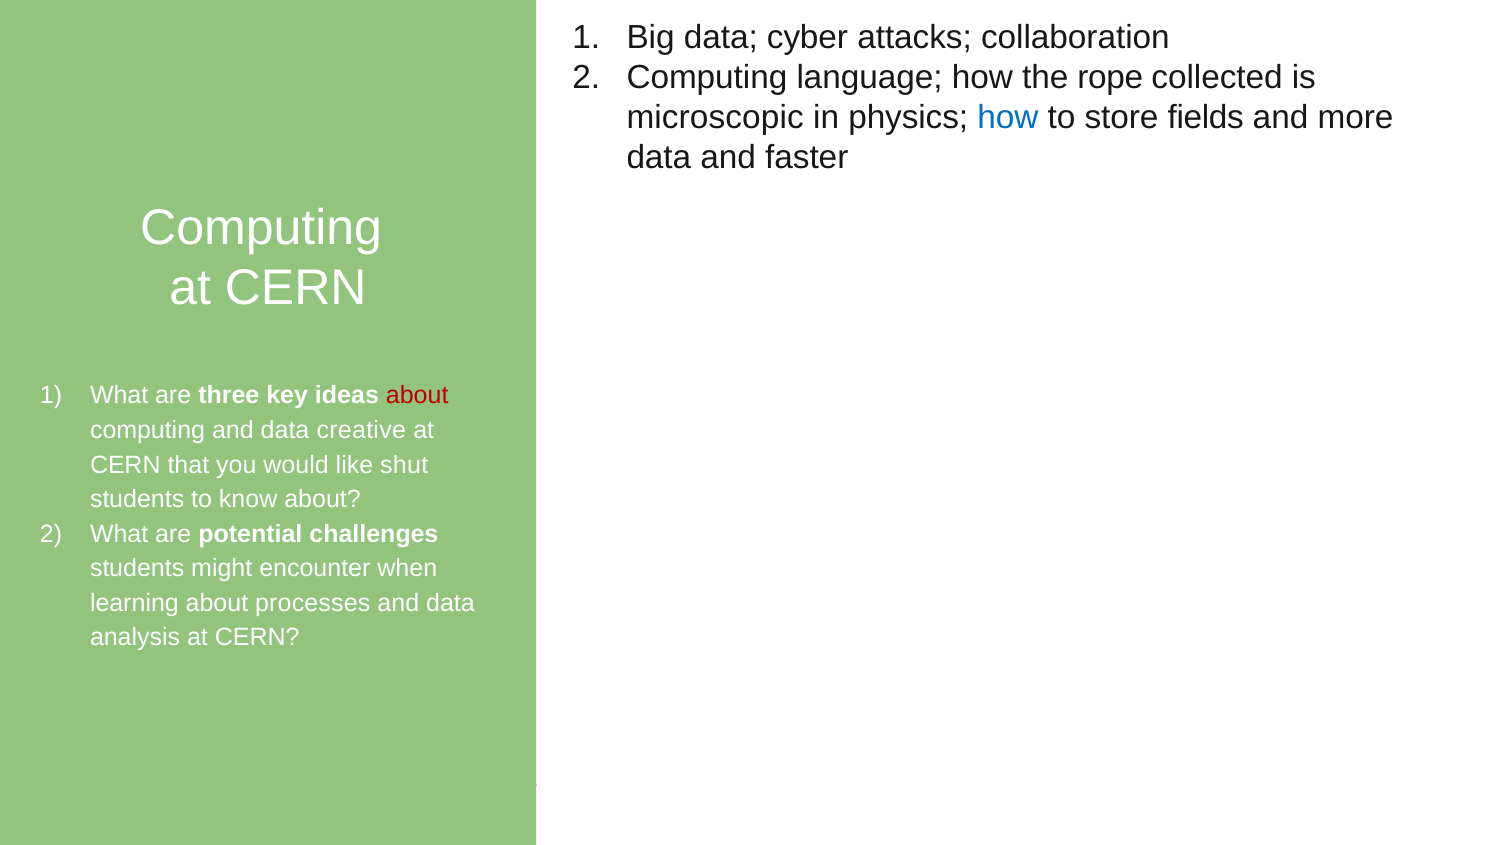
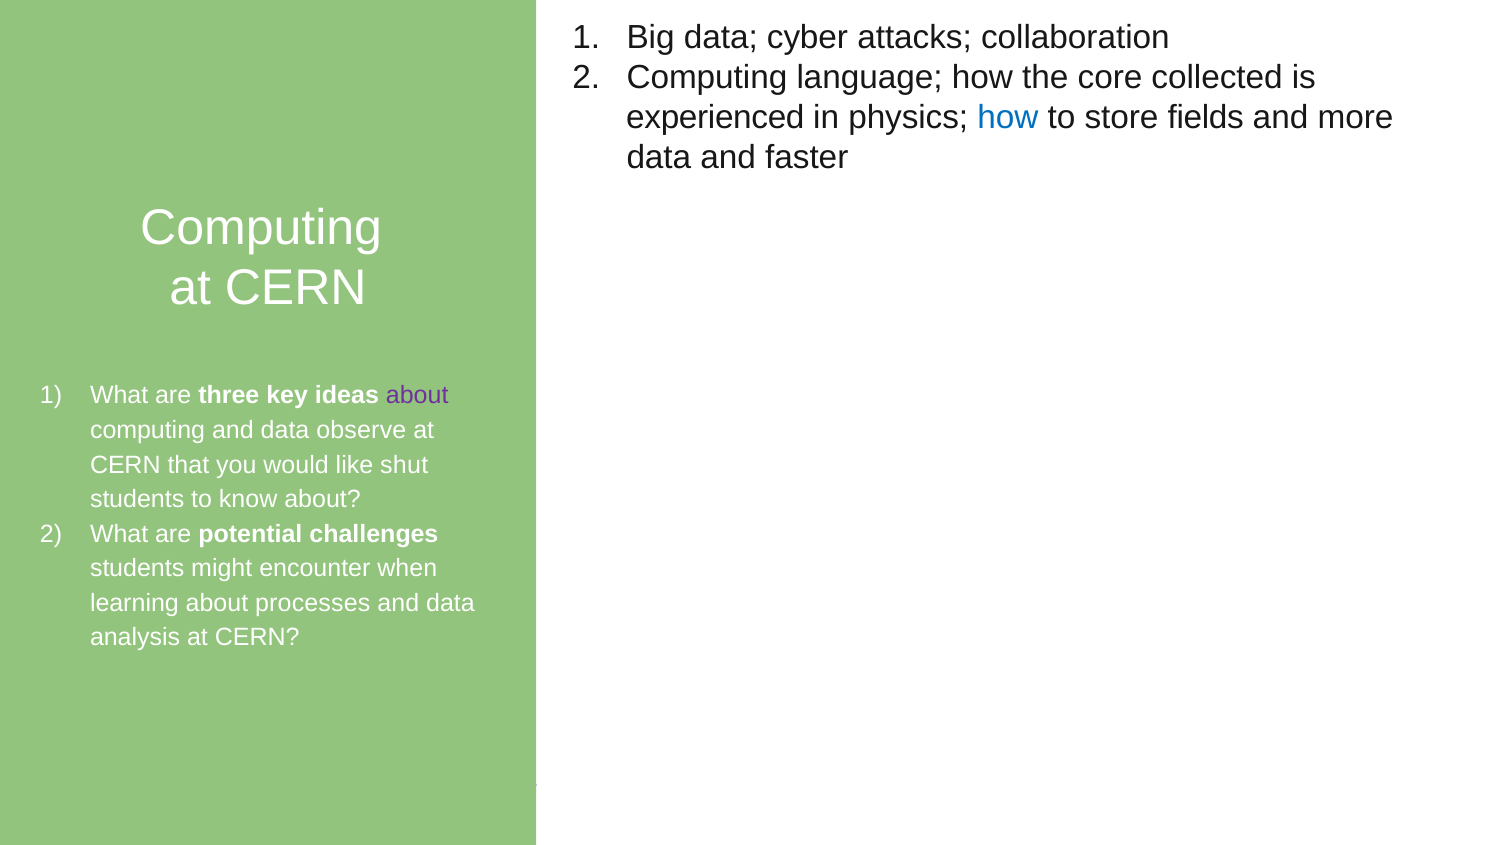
rope: rope -> core (1110, 77)
microscopic: microscopic -> experienced (715, 117)
about colour: red -> purple (417, 396)
creative: creative -> observe (361, 430)
